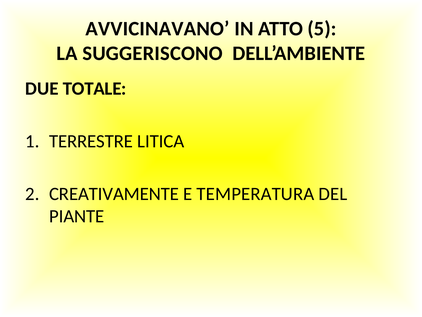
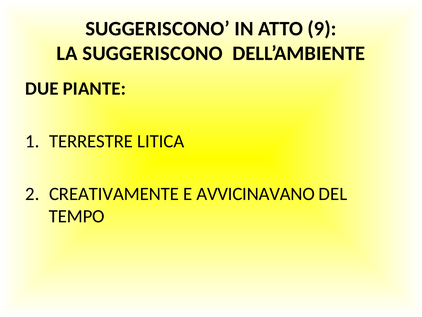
AVVICINAVANO: AVVICINAVANO -> SUGGERISCONO (158, 29)
5: 5 -> 9 (322, 29)
TOTALE: TOTALE -> PIANTE (94, 89)
TEMPERATURA: TEMPERATURA -> AVVICINAVANO (256, 194)
PIANTE: PIANTE -> TEMPO (77, 216)
